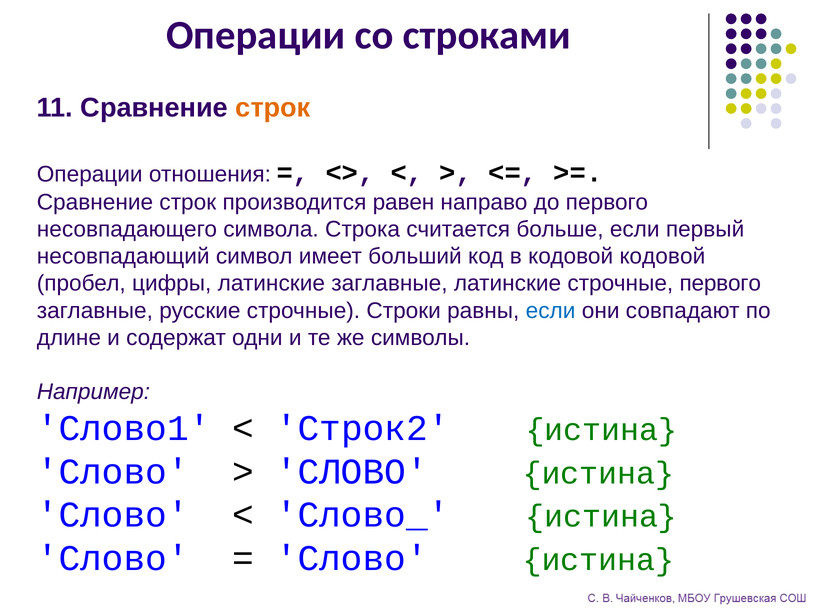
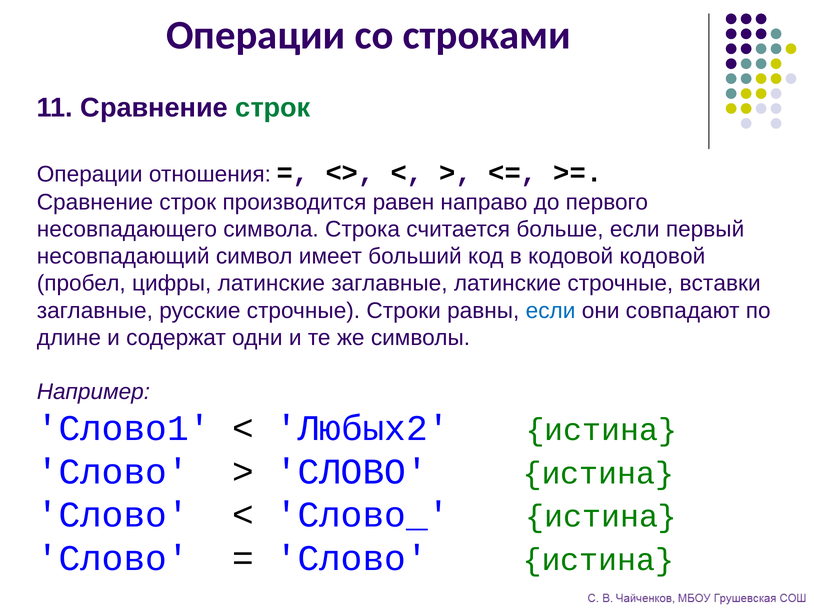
строк colour: orange -> green (273, 108)
строчные первого: первого -> вставки (720, 284)
Строк2: Строк2 -> Любых2 (363, 429)
